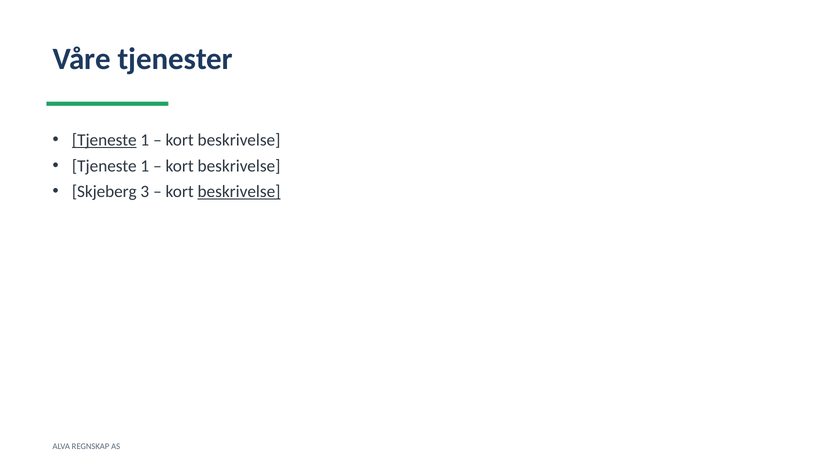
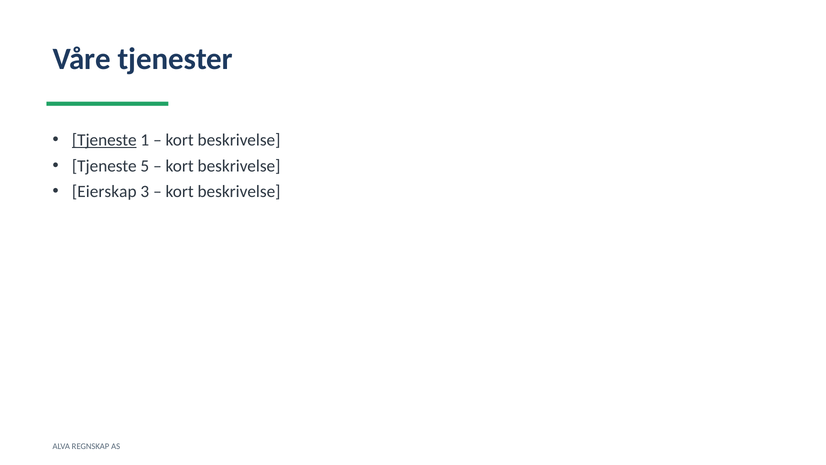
1: 1 -> 5 (145, 166)
Skjeberg: Skjeberg -> Eierskap (104, 192)
beskrivelse underline: present -> none (239, 192)
